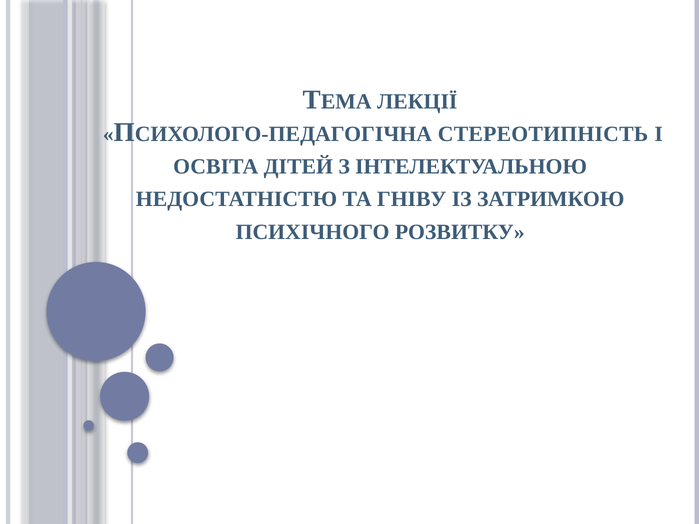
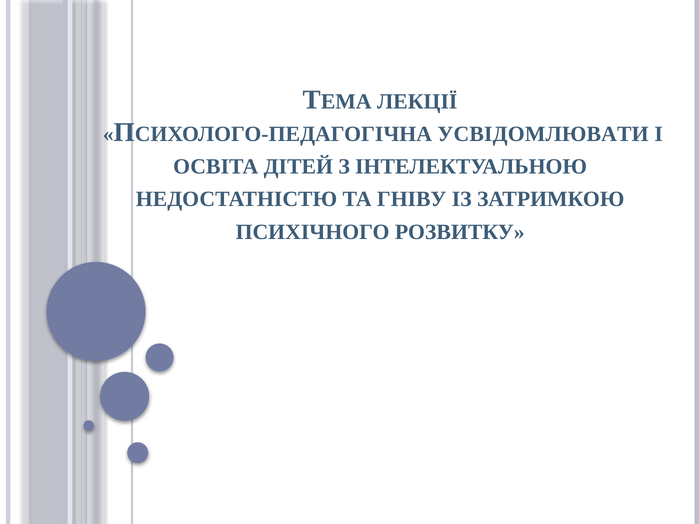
СТЕРЕОТИПНІСТЬ: СТЕРЕОТИПНІСТЬ -> УСВІДОМЛЮВАТИ (543, 134)
